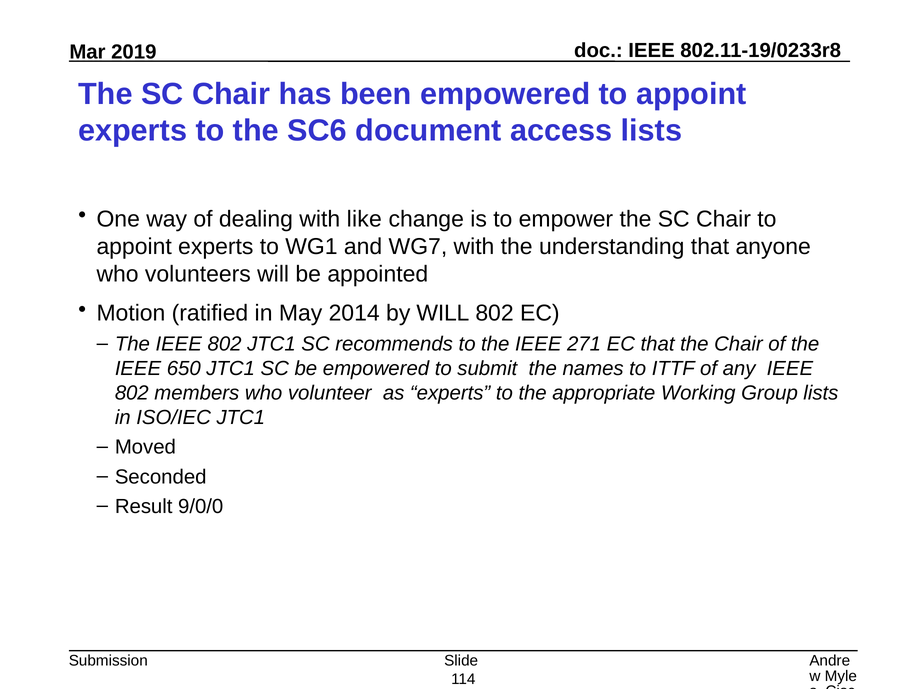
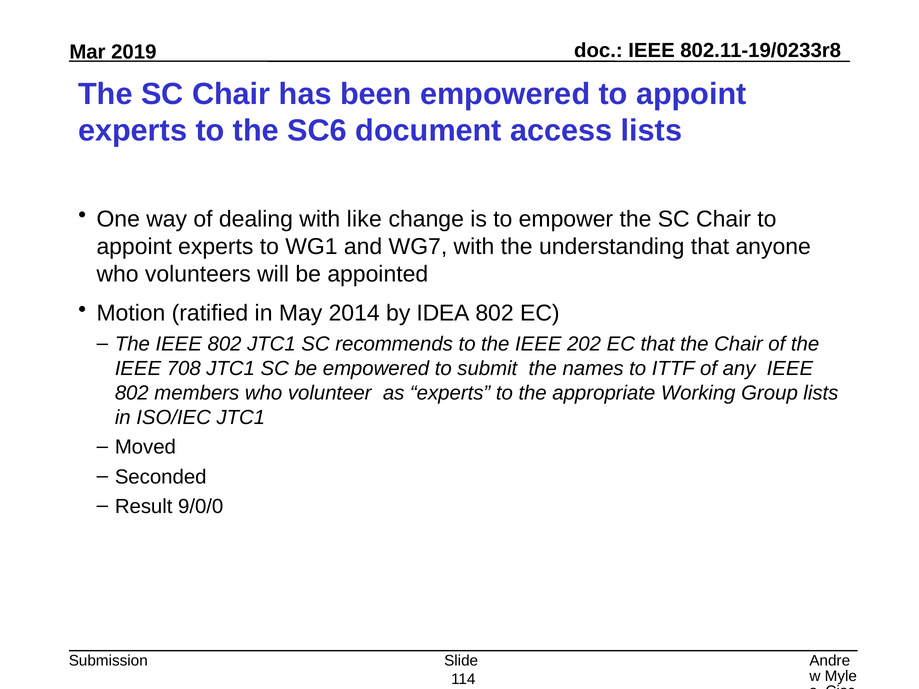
by WILL: WILL -> IDEA (443, 313)
271: 271 -> 202 (584, 344)
650: 650 -> 708 (184, 369)
